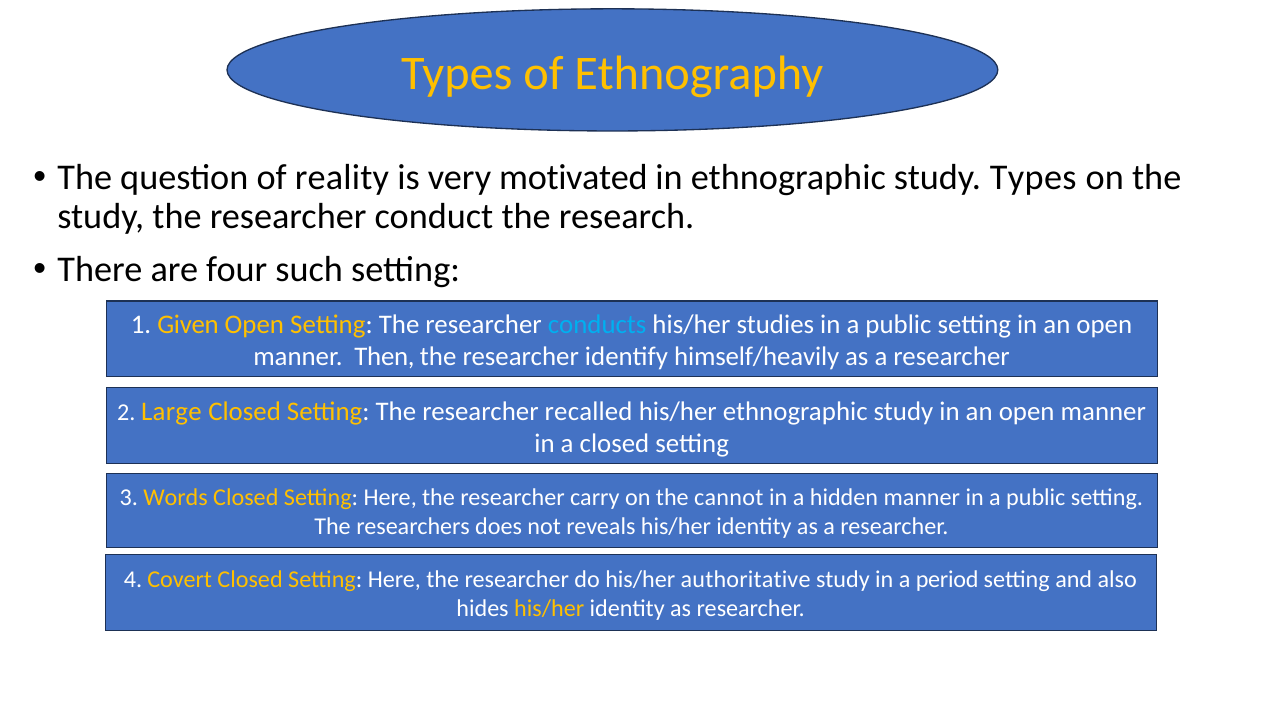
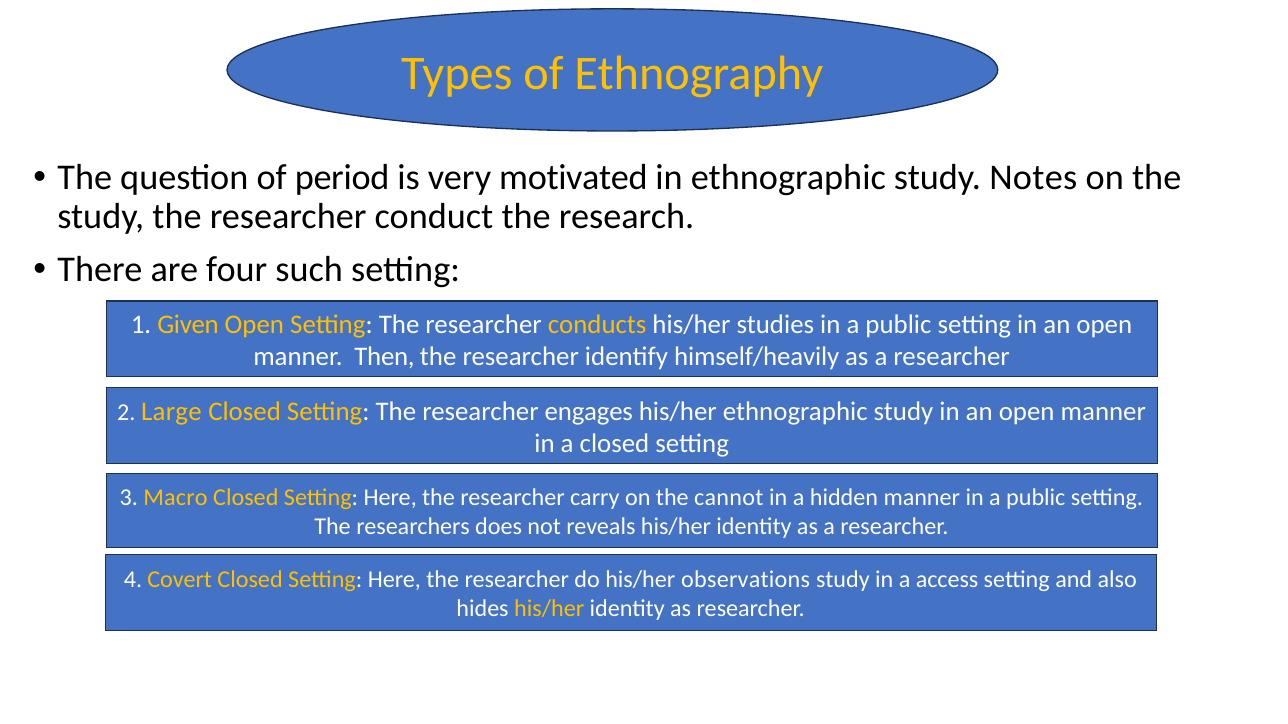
reality: reality -> period (342, 178)
study Types: Types -> Notes (1033, 178)
conducts colour: light blue -> yellow (597, 325)
recalled: recalled -> engages (589, 411)
Words: Words -> Macro (175, 498)
authoritative: authoritative -> observations (746, 580)
period: period -> access (947, 580)
